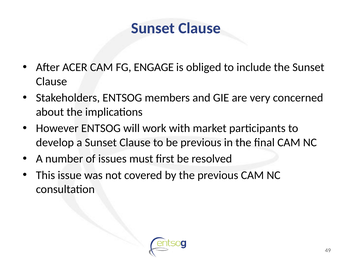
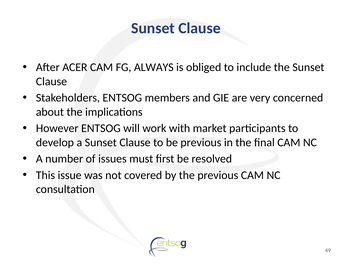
ENGAGE: ENGAGE -> ALWAYS (154, 67)
